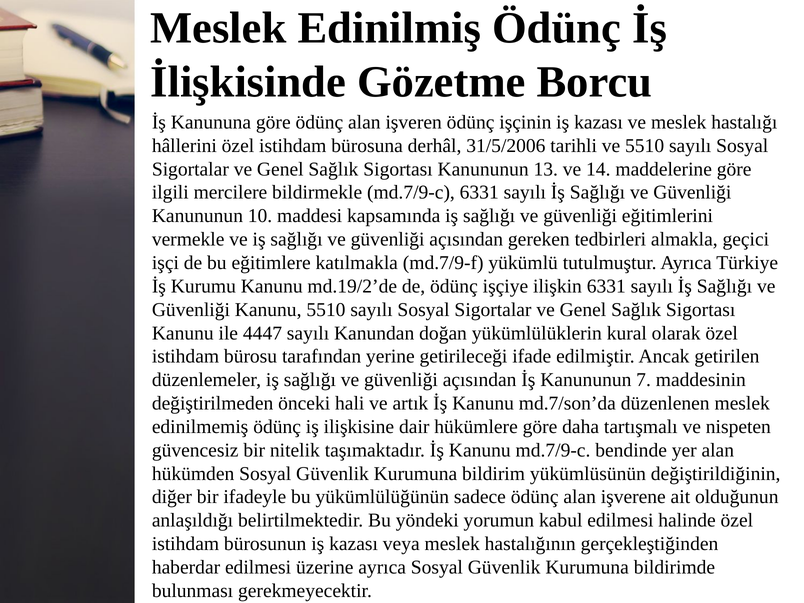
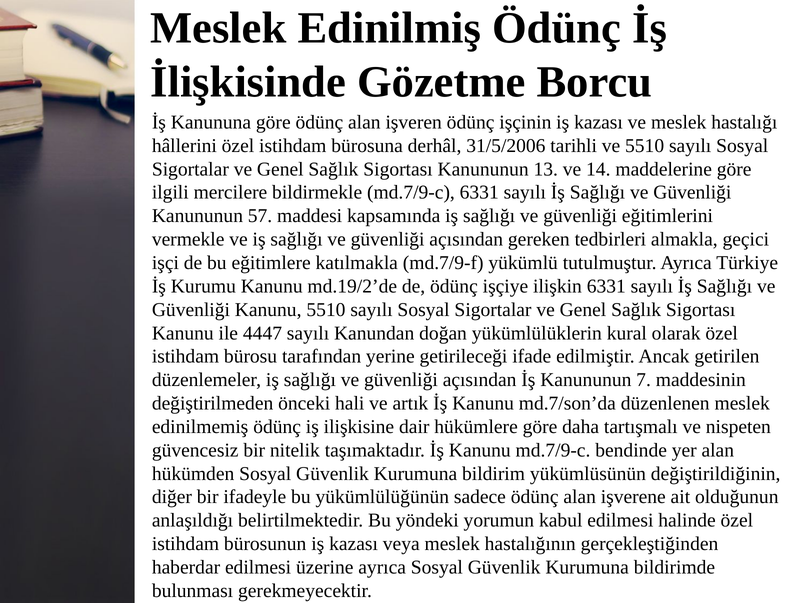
10: 10 -> 57 (260, 216)
